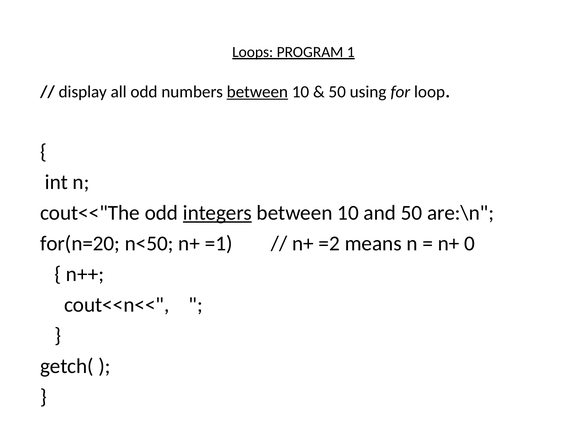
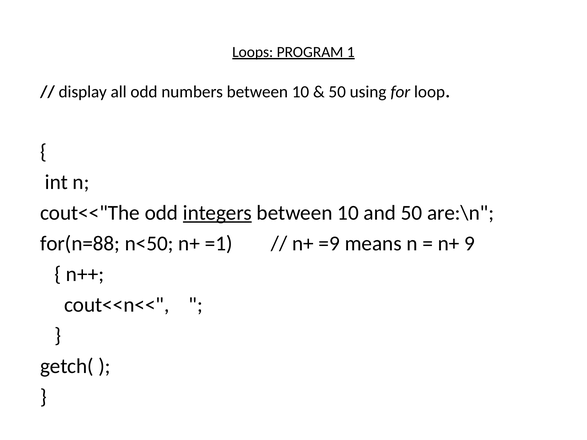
between underline: present -> none (257, 92)
for(n=20: for(n=20 -> for(n=88 (80, 244)
=2: =2 -> =9 (329, 244)
0: 0 -> 9 (470, 244)
